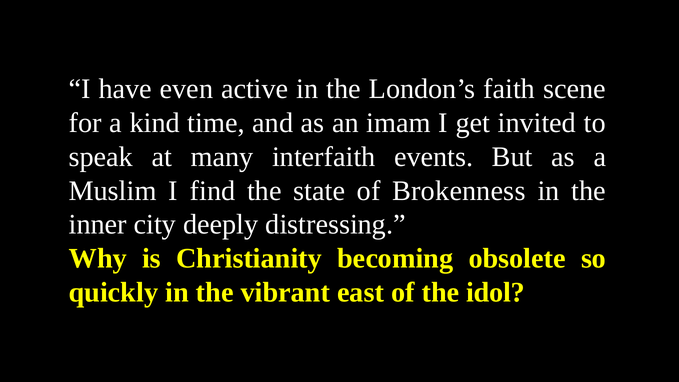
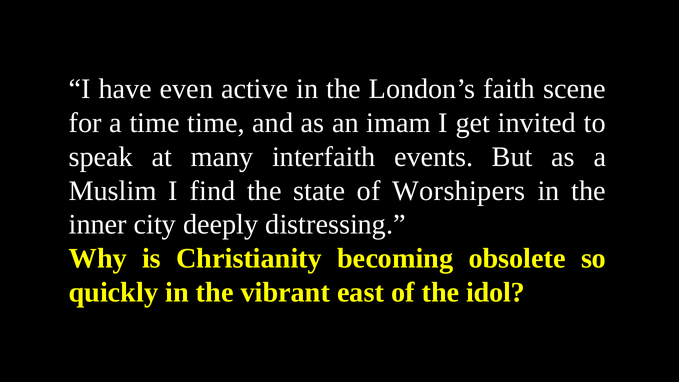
a kind: kind -> time (155, 123)
Brokenness: Brokenness -> Worshipers (459, 191)
